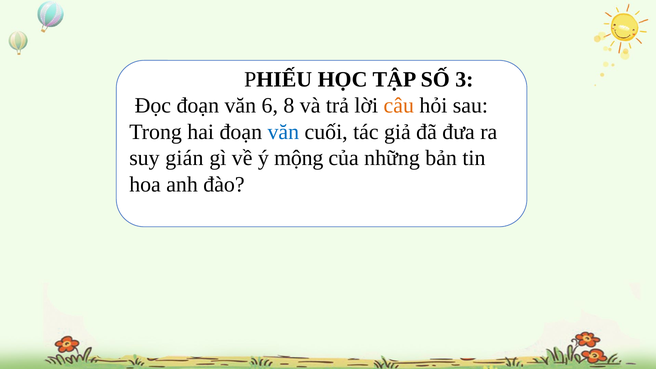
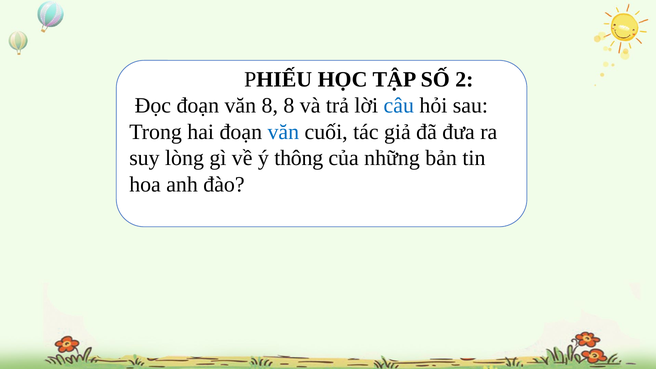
3: 3 -> 2 (464, 79)
văn 6: 6 -> 8 (270, 106)
câu colour: orange -> blue (399, 106)
gián: gián -> lòng (185, 158)
mộng: mộng -> thông (299, 158)
